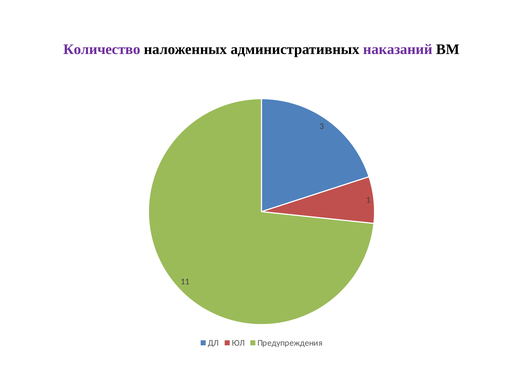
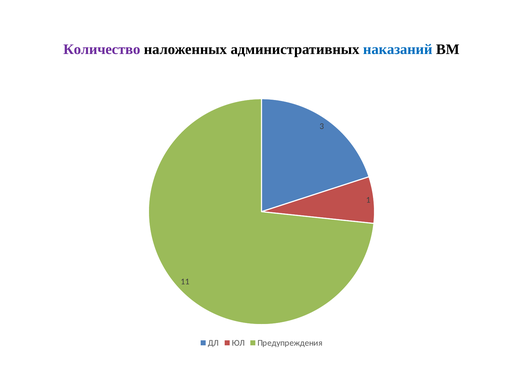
наказаний colour: purple -> blue (398, 49)
